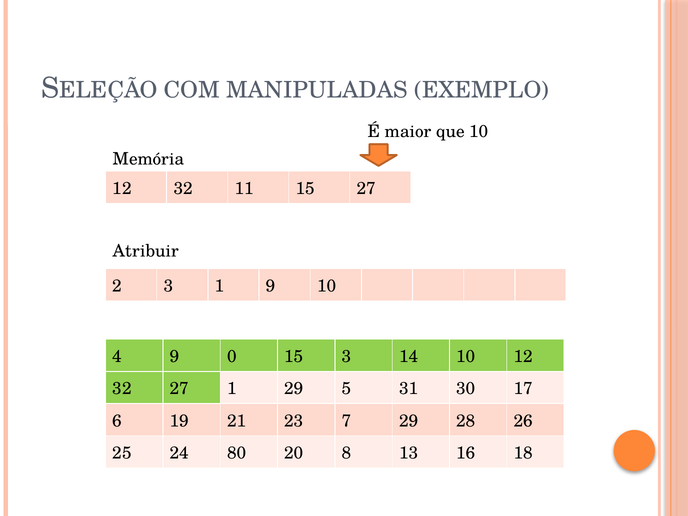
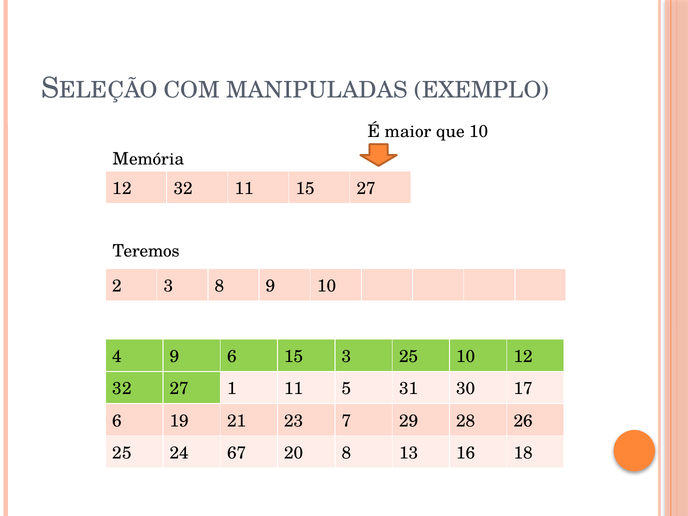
Atribuir: Atribuir -> Teremos (146, 251)
3 1: 1 -> 8 (220, 286)
9 0: 0 -> 6 (232, 357)
3 14: 14 -> 25 (409, 357)
1 29: 29 -> 11 (294, 389)
80: 80 -> 67 (237, 453)
